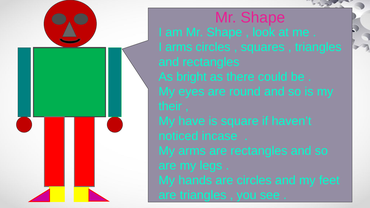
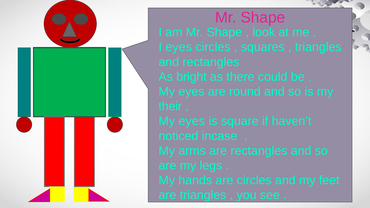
I arms: arms -> eyes (179, 47)
have: have -> eyes (192, 121)
